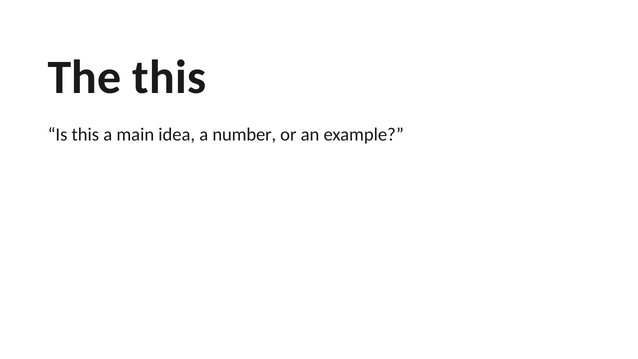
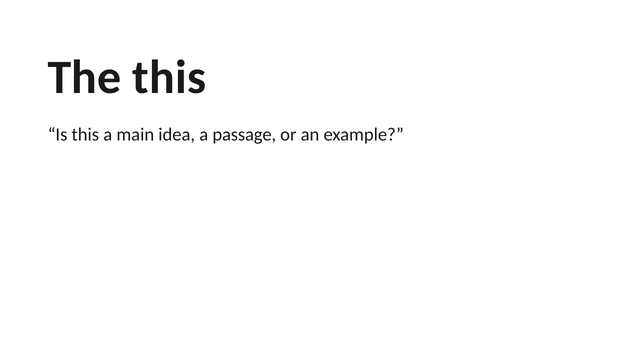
number: number -> passage (244, 134)
